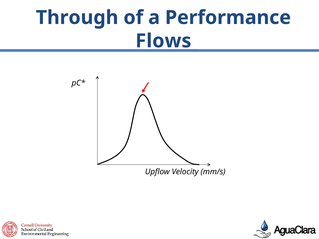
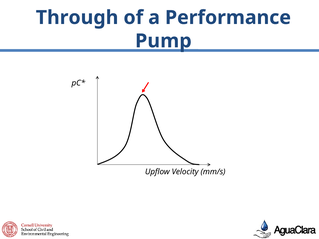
Flows: Flows -> Pump (163, 41)
